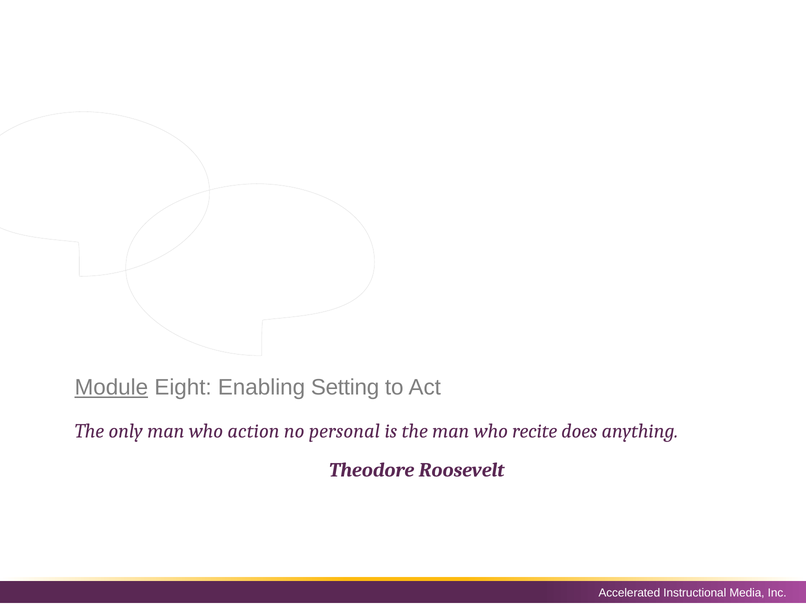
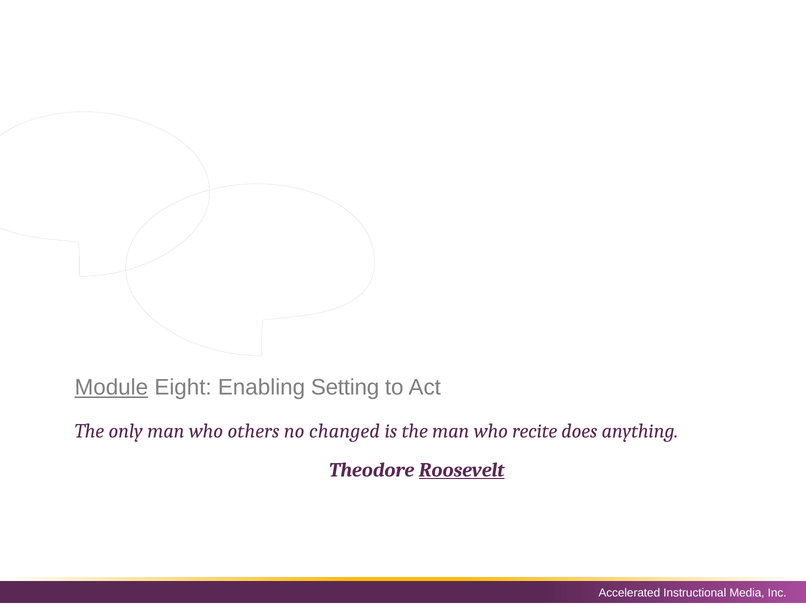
action: action -> others (253, 431)
personal: personal -> changed (344, 431)
Roosevelt underline: none -> present (462, 470)
